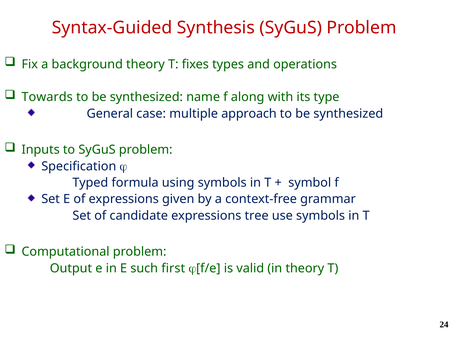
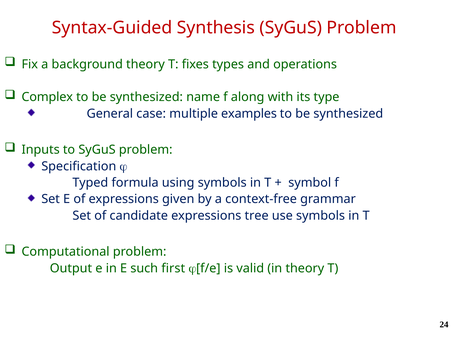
Towards: Towards -> Complex (47, 97)
approach: approach -> examples (249, 114)
